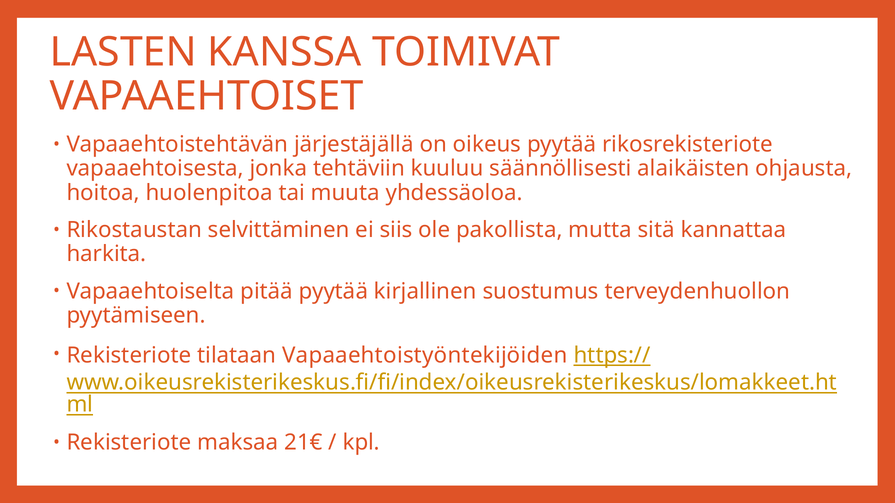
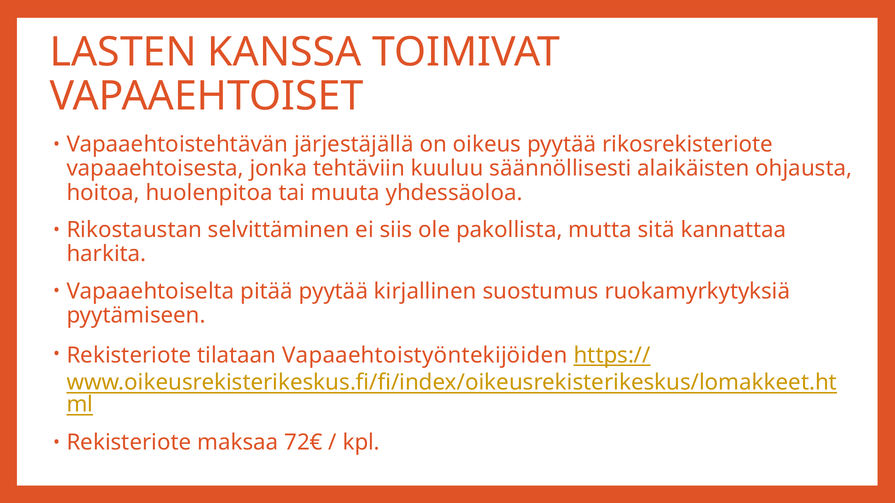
terveydenhuollon: terveydenhuollon -> ruokamyrkytyksiä (697, 291)
21€: 21€ -> 72€ (303, 443)
